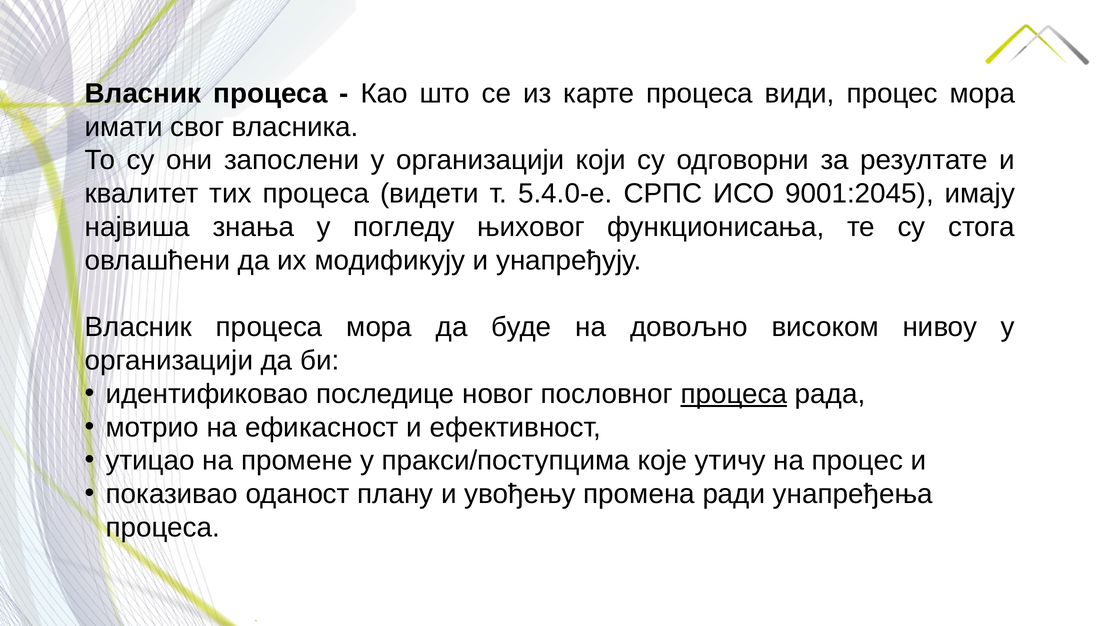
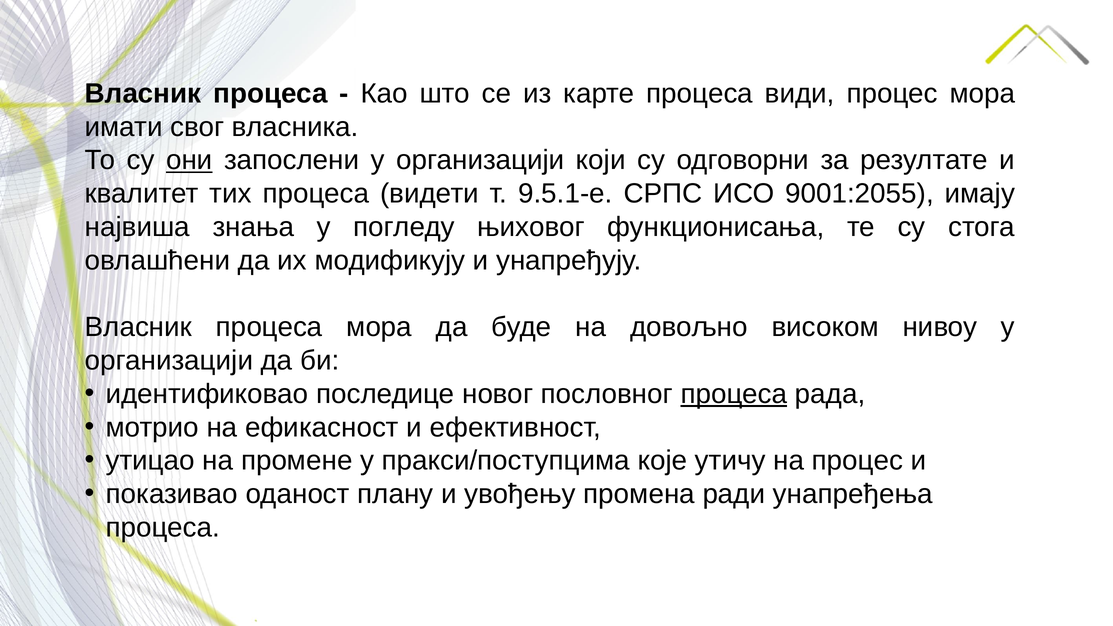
они underline: none -> present (189, 160)
5.4.0-е: 5.4.0-е -> 9.5.1-е (565, 194)
9001:2045: 9001:2045 -> 9001:2055 (859, 194)
